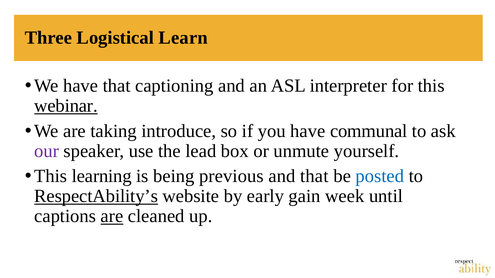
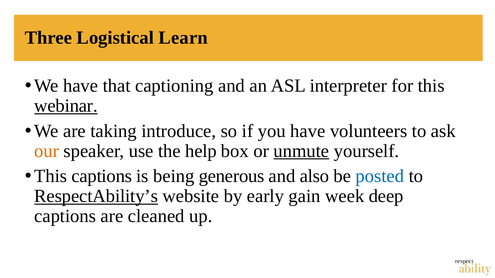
communal: communal -> volunteers (369, 131)
our colour: purple -> orange (47, 151)
lead: lead -> help (201, 151)
unmute underline: none -> present (301, 151)
This learning: learning -> captions (102, 176)
previous: previous -> generous (232, 176)
and that: that -> also (315, 176)
until: until -> deep (386, 196)
are underline: present -> none (112, 217)
